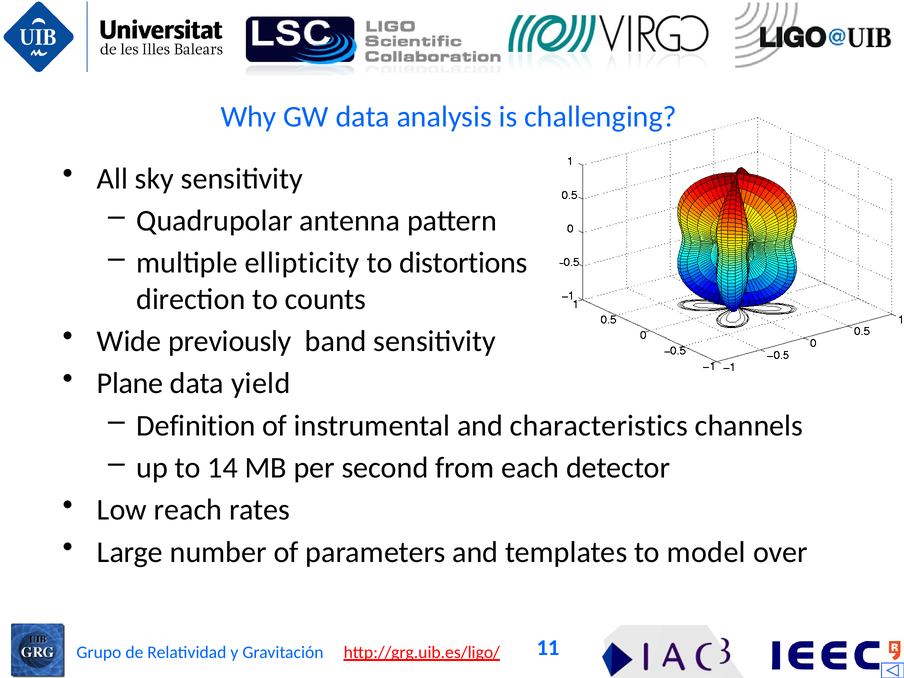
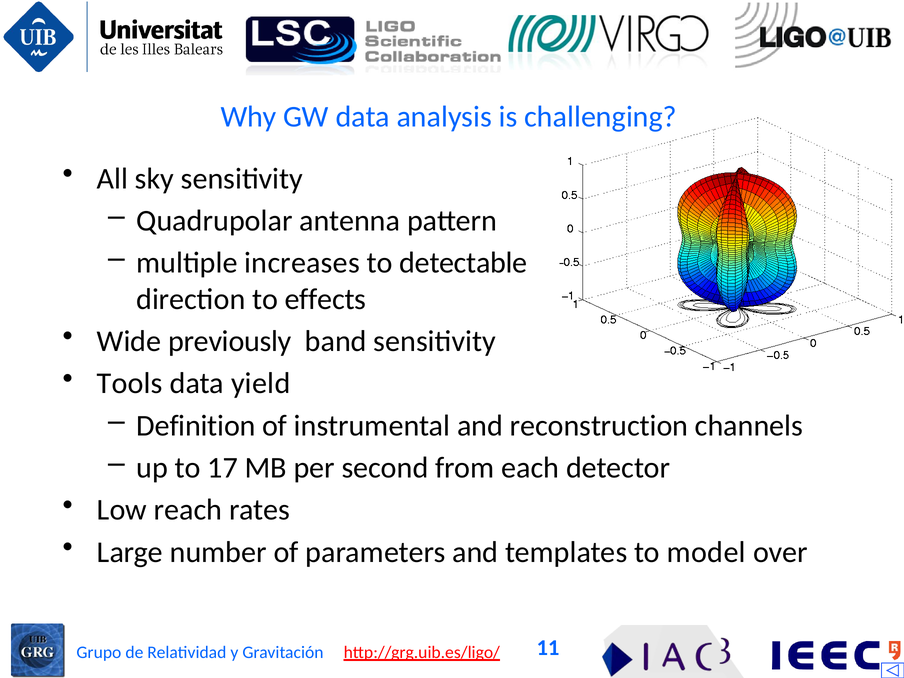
ellipticity: ellipticity -> increases (302, 263)
distortions: distortions -> detectable (463, 263)
counts: counts -> effects (325, 299)
Plane: Plane -> Tools (130, 383)
characteristics: characteristics -> reconstruction (599, 426)
14: 14 -> 17 (223, 468)
